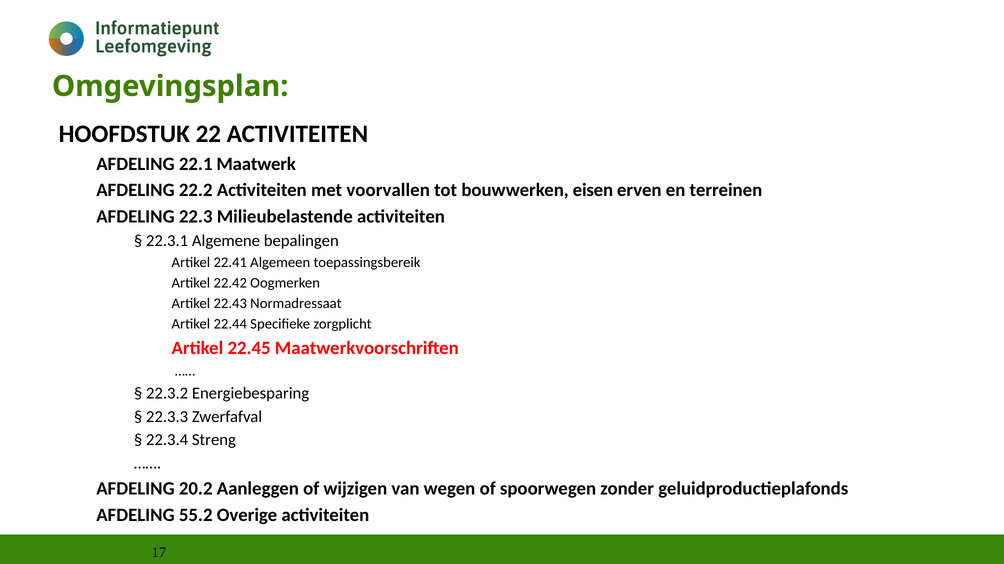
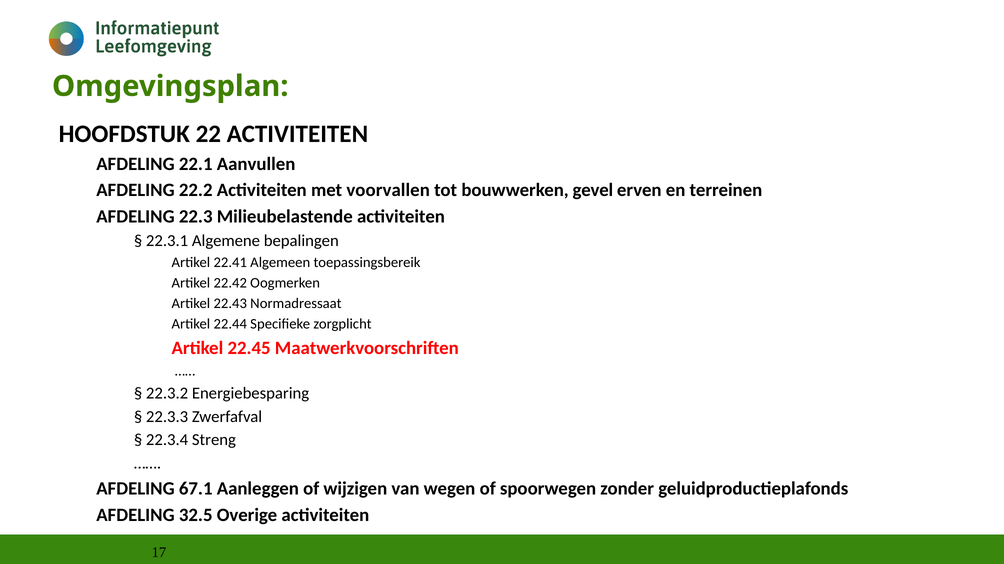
Maatwerk: Maatwerk -> Aanvullen (256, 164)
eisen: eisen -> gevel (593, 190)
20.2: 20.2 -> 67.1 (196, 489)
55.2: 55.2 -> 32.5 (196, 515)
